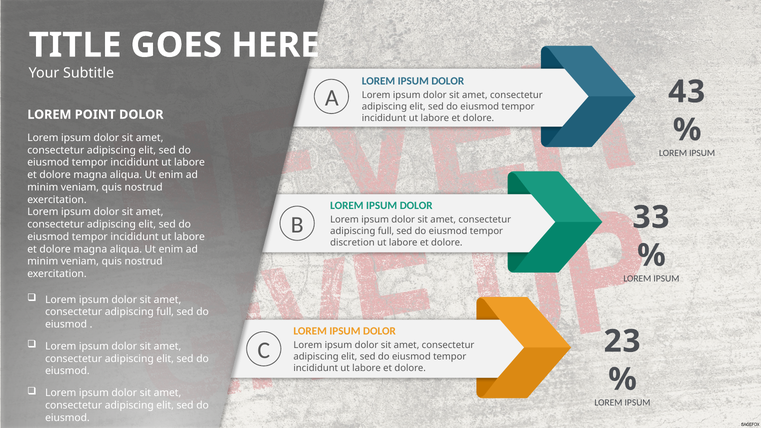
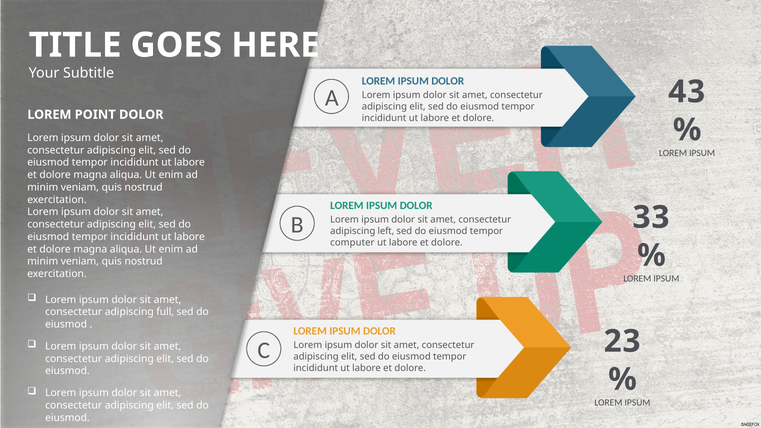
full: full -> left (386, 231)
discretion: discretion -> computer (352, 243)
